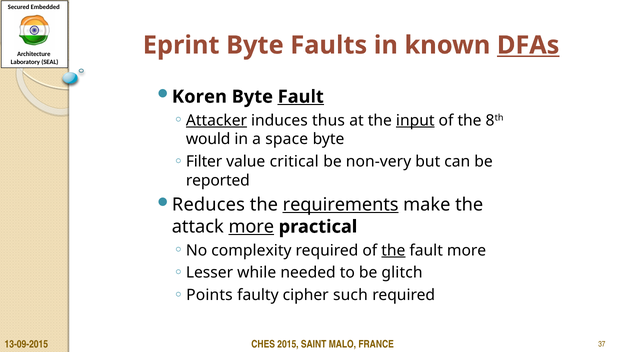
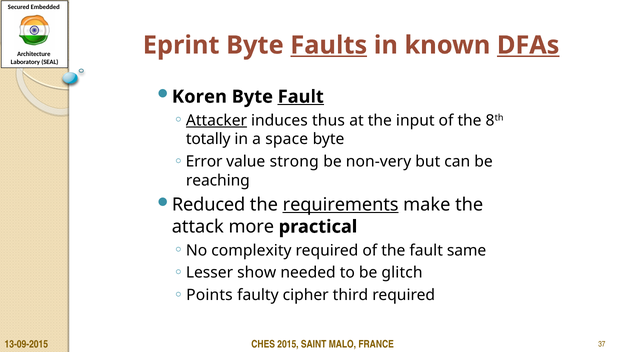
Faults underline: none -> present (329, 45)
input underline: present -> none (415, 120)
would: would -> totally (208, 139)
Filter: Filter -> Error (204, 161)
critical: critical -> strong (294, 161)
reported: reported -> reaching (218, 180)
Reduces: Reduces -> Reduced (209, 205)
more underline: present -> none (251, 226)
the underline: present -> none (393, 250)
fault more: more -> same (467, 250)
while: while -> show (257, 272)
such: such -> third (350, 295)
